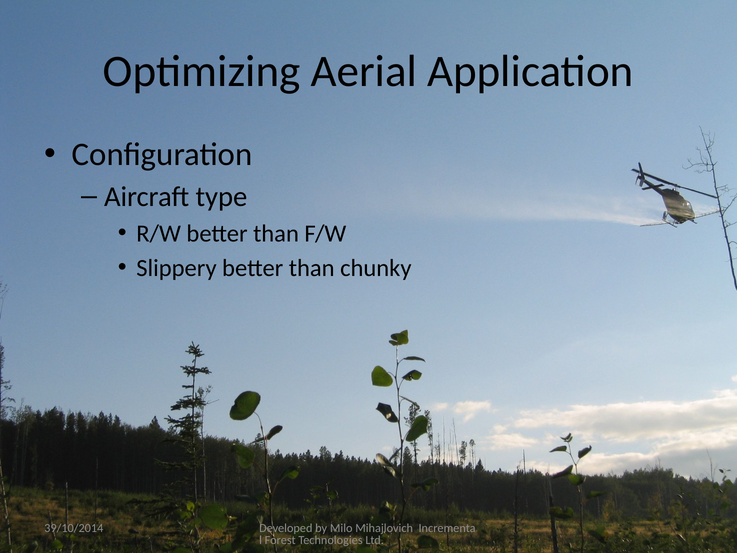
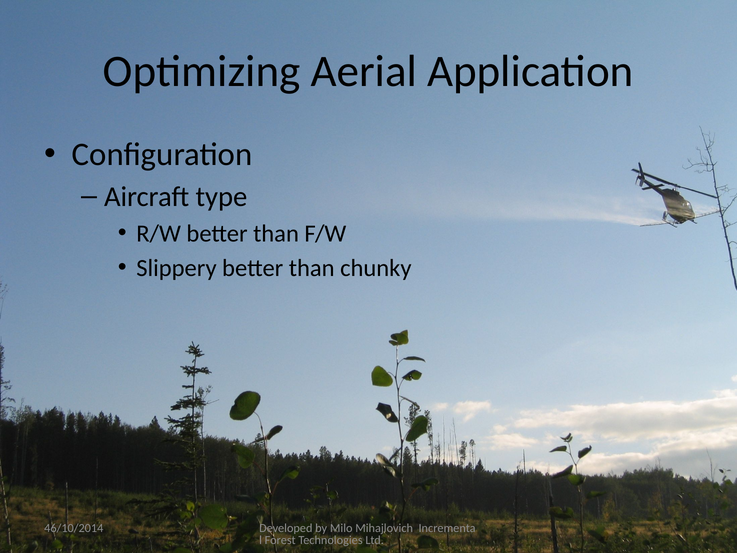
39/10/2014: 39/10/2014 -> 46/10/2014 (74, 528)
